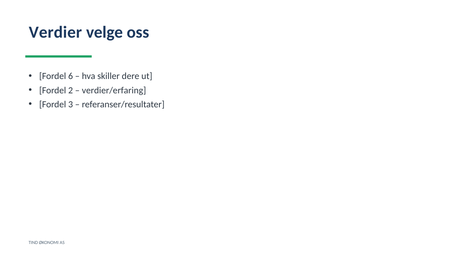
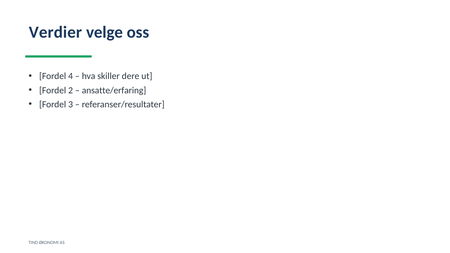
6: 6 -> 4 (71, 76)
verdier/erfaring: verdier/erfaring -> ansatte/erfaring (114, 90)
